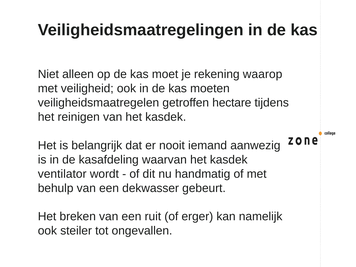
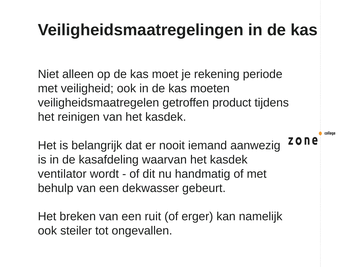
waarop: waarop -> periode (263, 74)
hectare: hectare -> product (232, 103)
